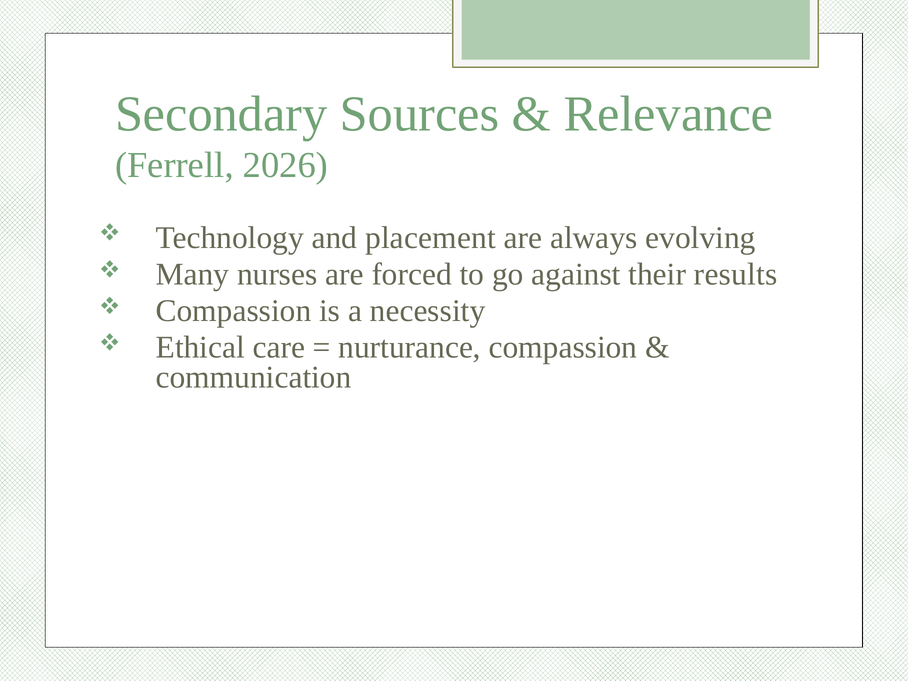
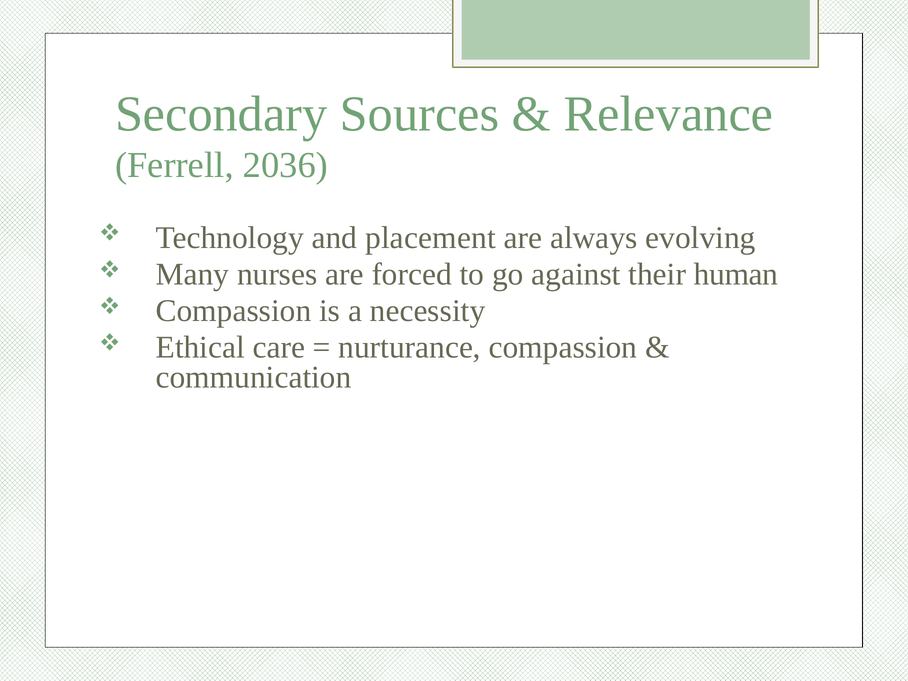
2026: 2026 -> 2036 (285, 165)
results: results -> human (736, 274)
